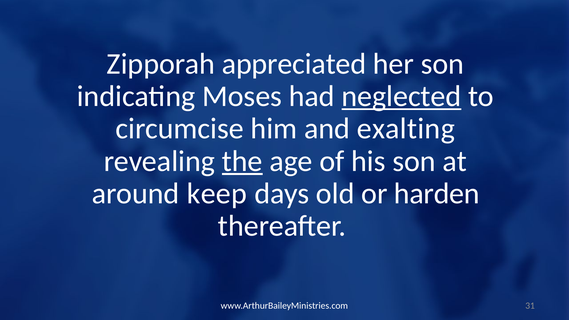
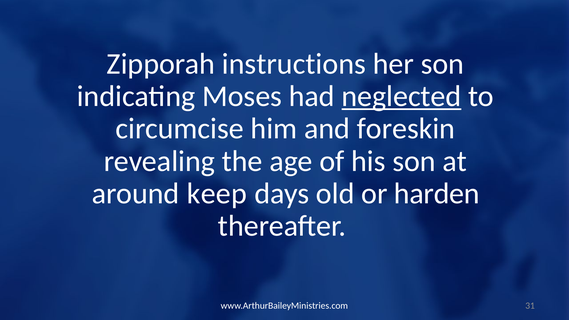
appreciated: appreciated -> instructions (294, 64)
exalting: exalting -> foreskin (406, 129)
the underline: present -> none (242, 161)
